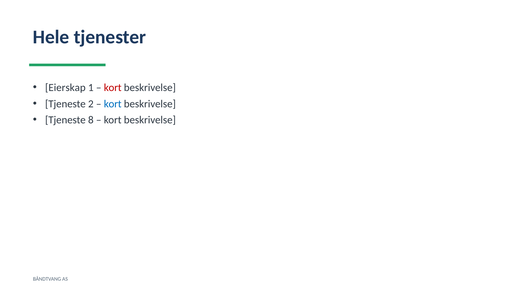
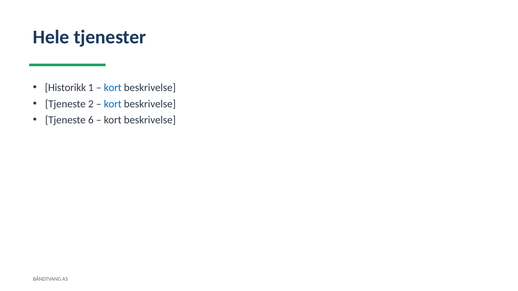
Eierskap: Eierskap -> Historikk (65, 88)
kort colour: red -> blue (113, 88)
8: 8 -> 6 (91, 120)
